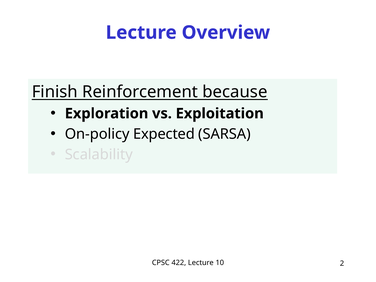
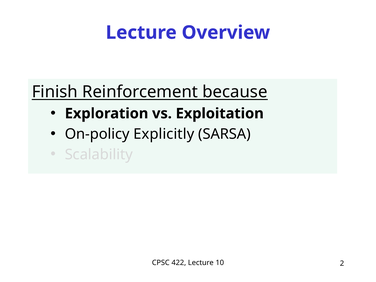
Expected: Expected -> Explicitly (164, 134)
